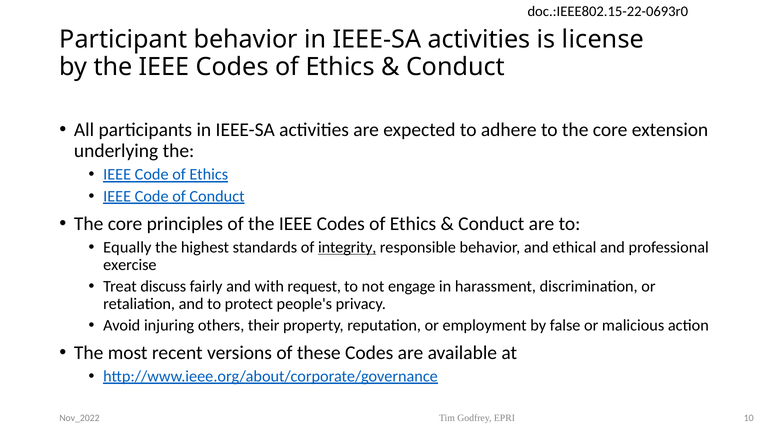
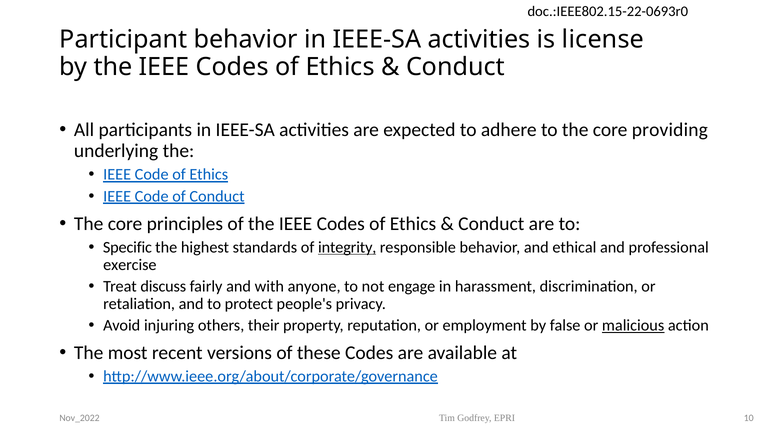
extension: extension -> providing (670, 130)
Equally: Equally -> Specific (127, 247)
request: request -> anyone (314, 286)
malicious underline: none -> present (633, 326)
